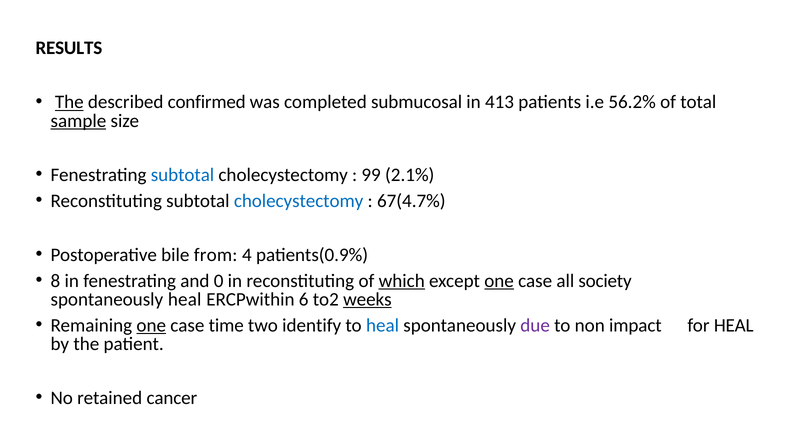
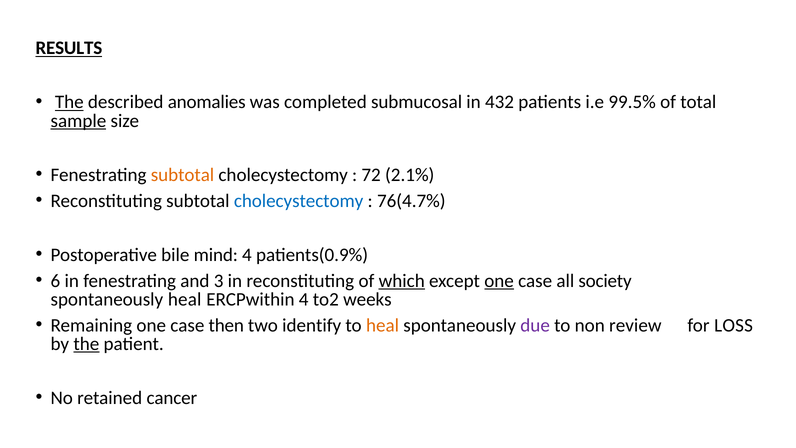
RESULTS underline: none -> present (69, 48)
confirmed: confirmed -> anomalies (207, 102)
413: 413 -> 432 (500, 102)
56.2%: 56.2% -> 99.5% (632, 102)
subtotal colour: blue -> orange (183, 175)
99: 99 -> 72 (371, 175)
67(4.7%: 67(4.7% -> 76(4.7% (411, 201)
from: from -> mind (216, 255)
8: 8 -> 6 (55, 281)
0: 0 -> 3 (219, 281)
ERCPwithin 6: 6 -> 4 (304, 299)
weeks underline: present -> none (367, 299)
one underline: present -> none (151, 325)
time: time -> then (226, 325)
heal colour: blue -> orange (383, 325)
impact: impact -> review (635, 325)
for HEAL: HEAL -> LOSS (734, 325)
the underline: none -> present (86, 344)
